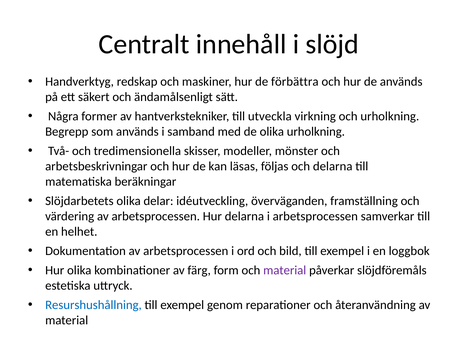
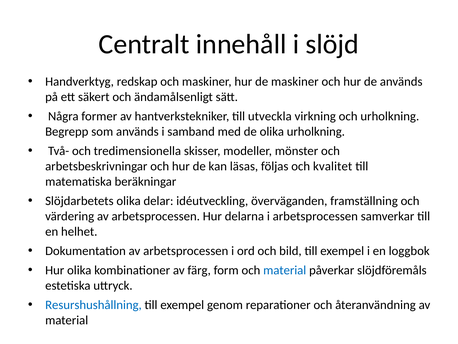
de förbättra: förbättra -> maskiner (295, 82)
och delarna: delarna -> kvalitet (333, 166)
material colour: purple -> blue (285, 270)
